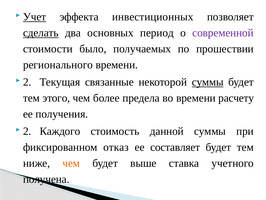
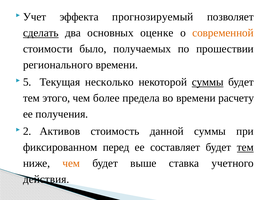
Учет underline: present -> none (35, 17)
инвестиционных: инвестиционных -> прогнозируемый (153, 17)
период: период -> оценке (157, 33)
современной colour: purple -> orange (223, 33)
2: 2 -> 5 (27, 82)
связанные: связанные -> несколько (109, 82)
Каждого: Каждого -> Активов (60, 131)
отказ: отказ -> перед (116, 147)
тем underline: none -> present (245, 147)
получена: получена -> действия (46, 179)
